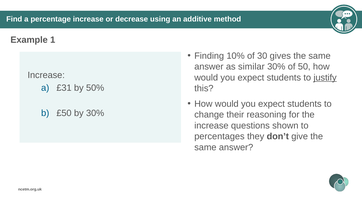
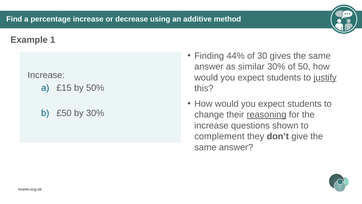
10%: 10% -> 44% (236, 56)
£31: £31 -> £15 (64, 88)
reasoning underline: none -> present (267, 114)
percentages: percentages -> complement (219, 136)
